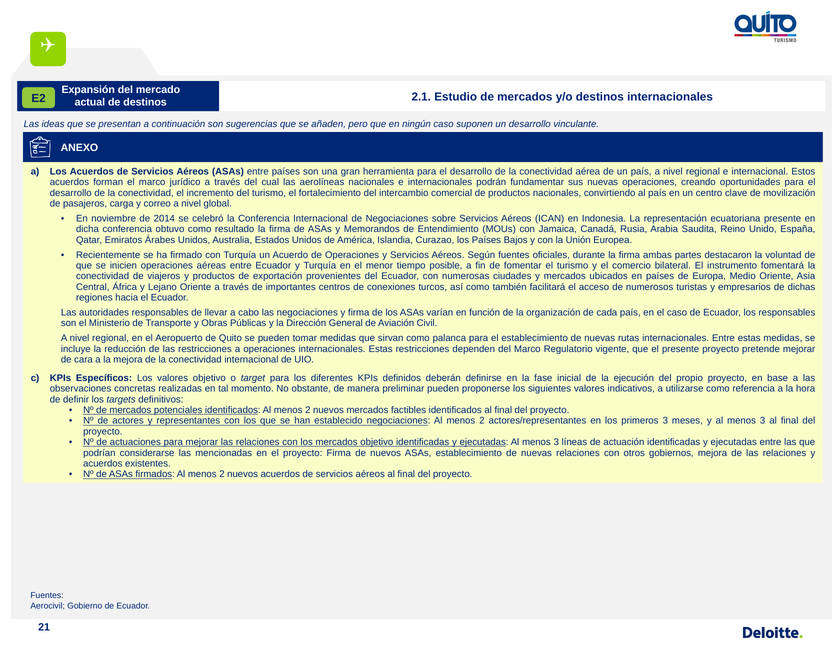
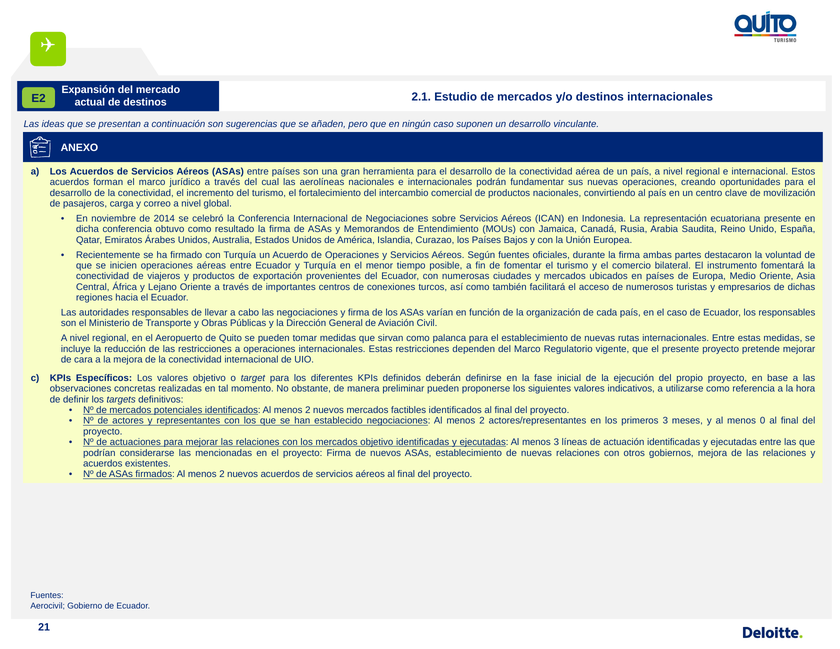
y al menos 3: 3 -> 0 (763, 421)
